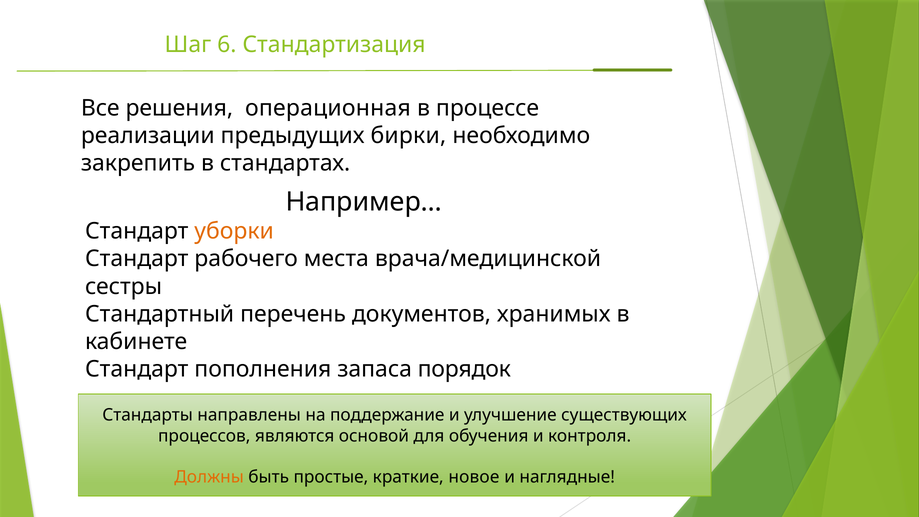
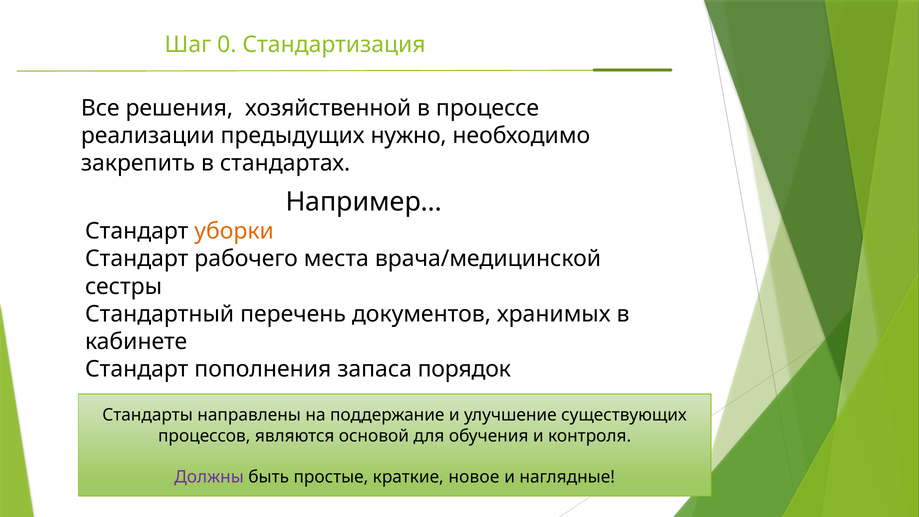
6: 6 -> 0 (227, 45)
операционная: операционная -> хозяйственной (328, 108)
бирки: бирки -> нужно (409, 136)
Должны colour: orange -> purple (209, 477)
